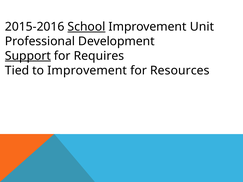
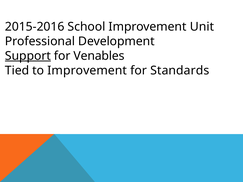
School underline: present -> none (86, 27)
Requires: Requires -> Venables (99, 56)
Resources: Resources -> Standards (180, 70)
